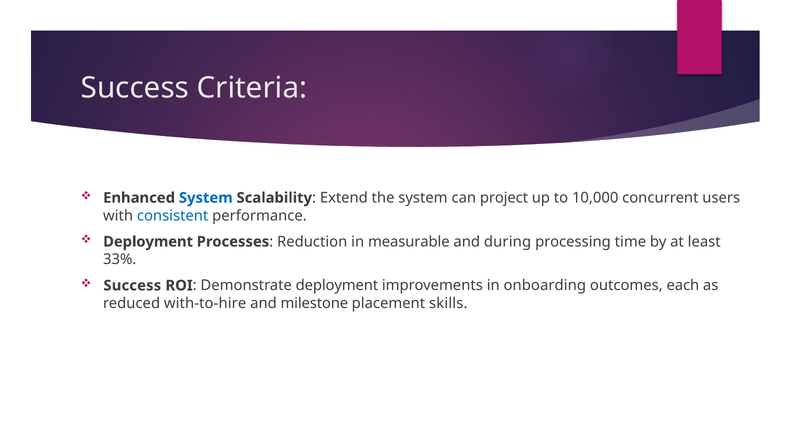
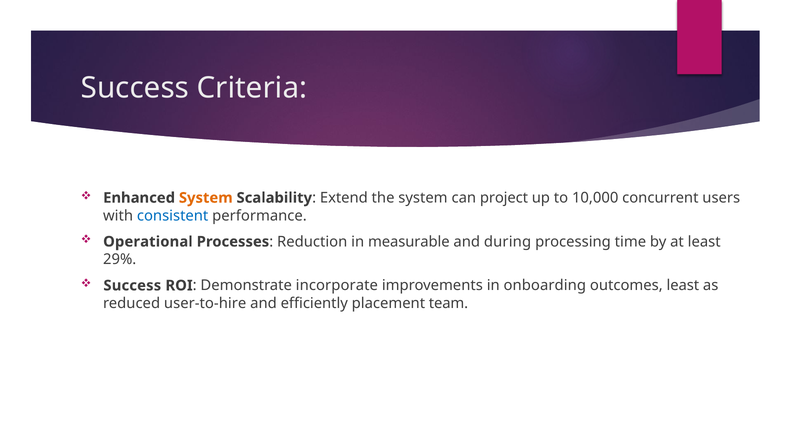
System colour: blue -> orange (206, 198)
Deployment: Deployment -> Operational (148, 242)
33%: 33% -> 29% (120, 259)
Demonstrate deployment: deployment -> incorporate (337, 285)
outcomes each: each -> least (683, 285)
with-to-hire: with-to-hire -> user-to-hire (205, 303)
milestone: milestone -> efficiently (314, 303)
skills: skills -> team (448, 303)
